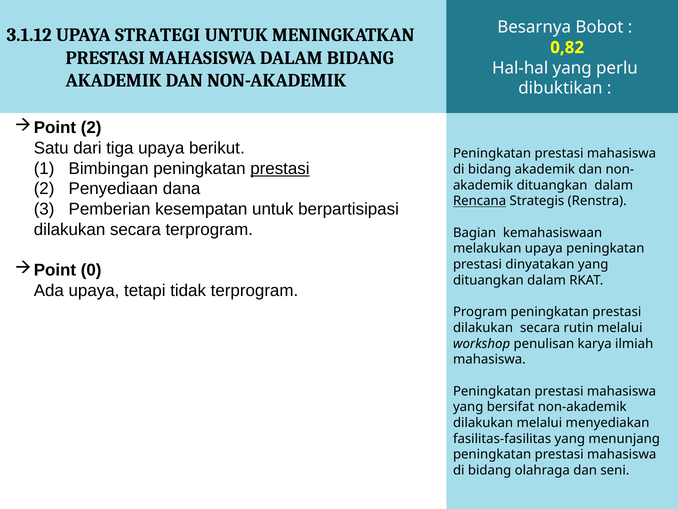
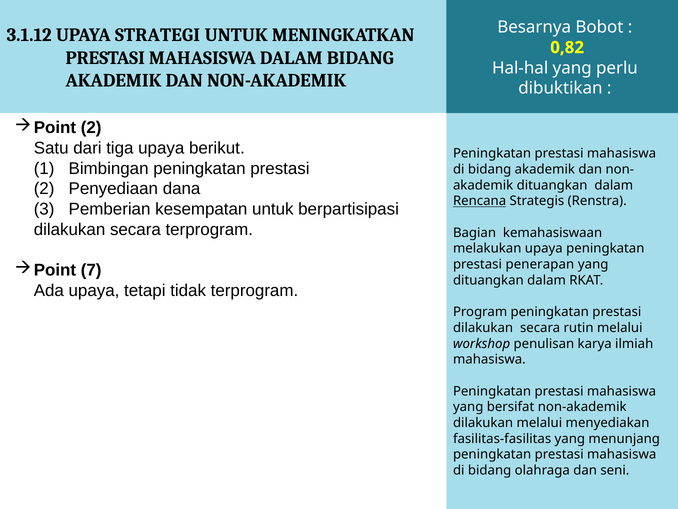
prestasi underline: present -> none (280, 168)
dinyatakan: dinyatakan -> penerapan (540, 264)
0: 0 -> 7 (91, 270)
